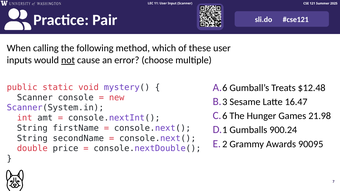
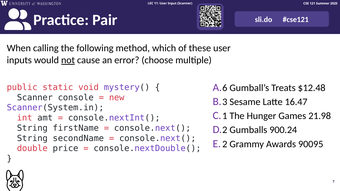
6: 6 -> 1 (225, 116)
1: 1 -> 2 (225, 130)
